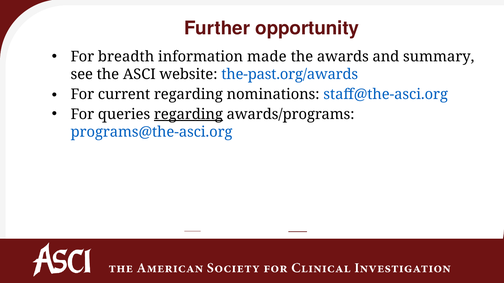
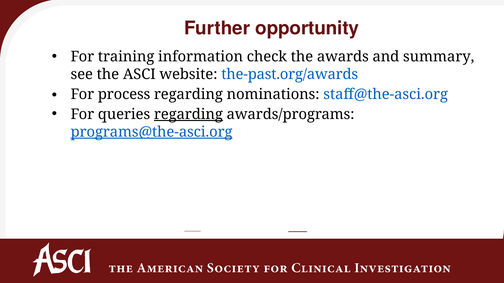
breadth: breadth -> training (126, 57)
made: made -> check (267, 57)
current: current -> process (124, 94)
programs@the-asci.org underline: none -> present (152, 132)
